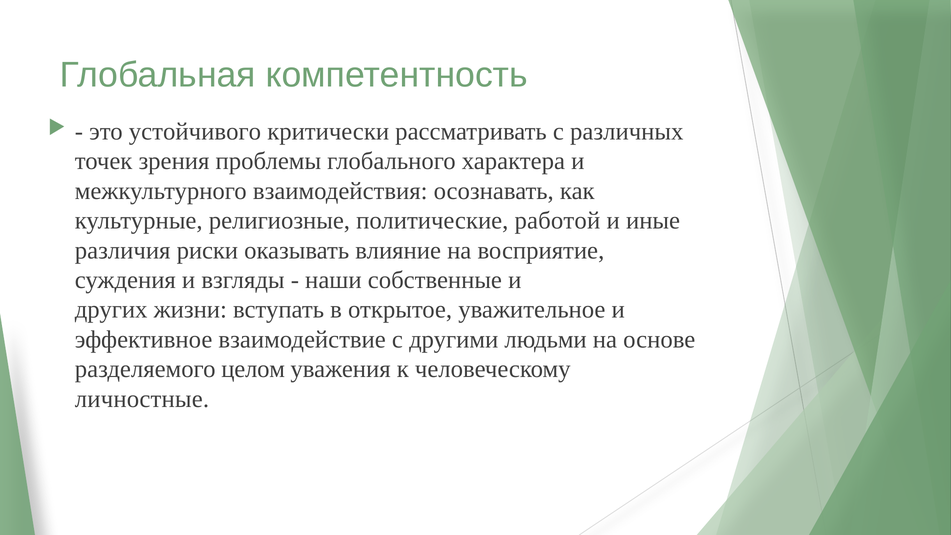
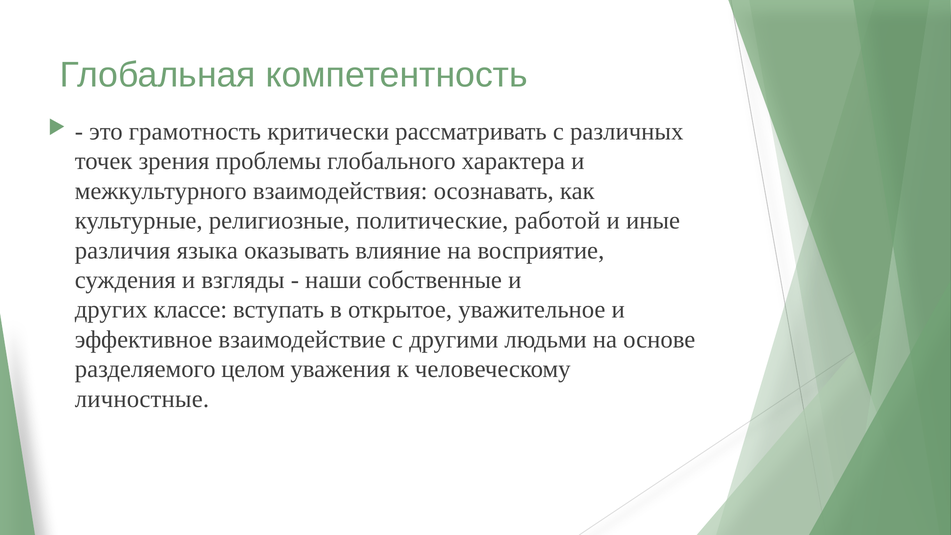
устойчивого: устойчивого -> грамотность (195, 131)
риски: риски -> языка (207, 250)
жизни: жизни -> классе (190, 310)
